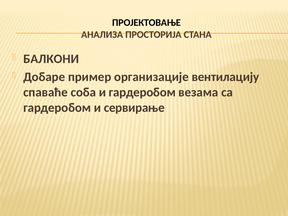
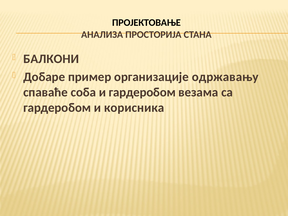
вентилацију: вентилацију -> одржавању (225, 77)
сервирање: сервирање -> корисника (134, 108)
